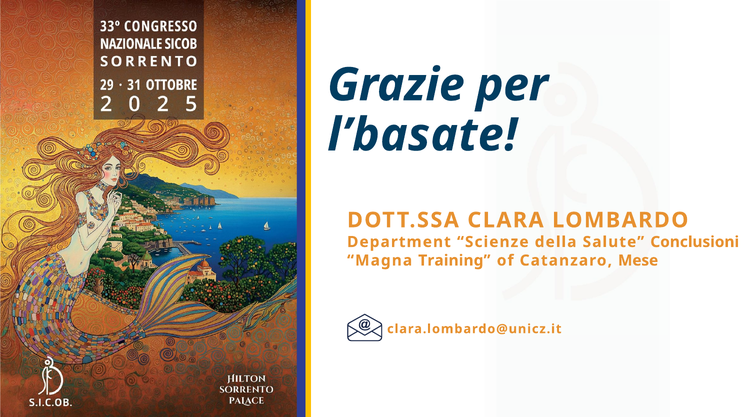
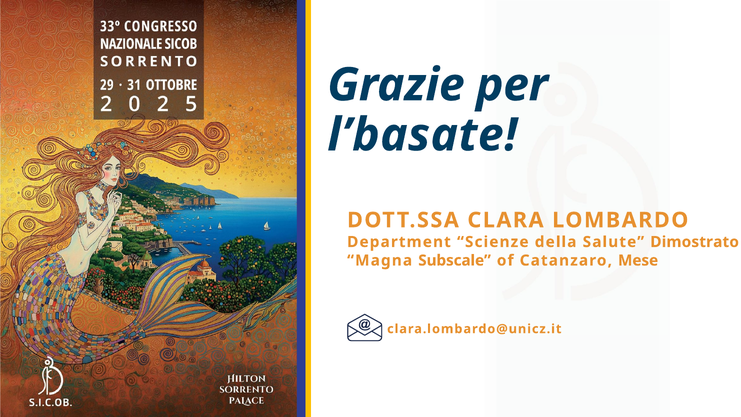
Conclusioni: Conclusioni -> Dimostrato (695, 242)
Training: Training -> Subscale (455, 260)
